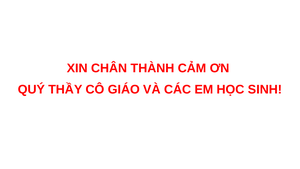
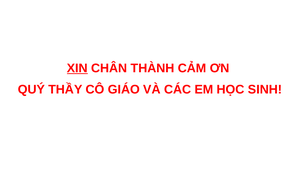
XIN underline: none -> present (77, 68)
